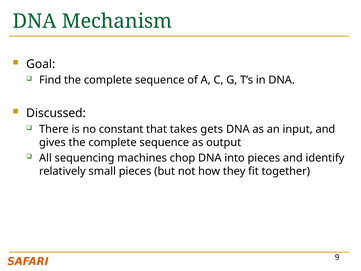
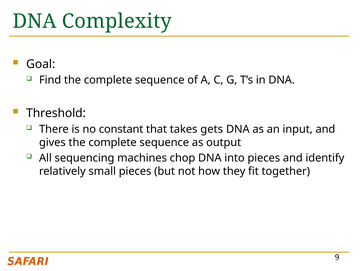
Mechanism: Mechanism -> Complexity (117, 21)
Discussed: Discussed -> Threshold (56, 113)
